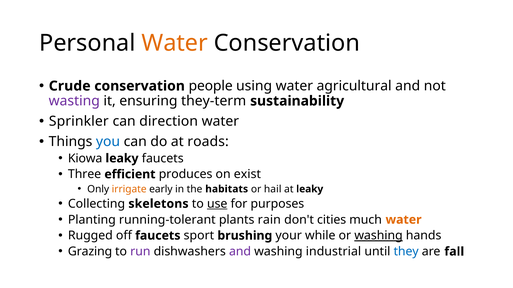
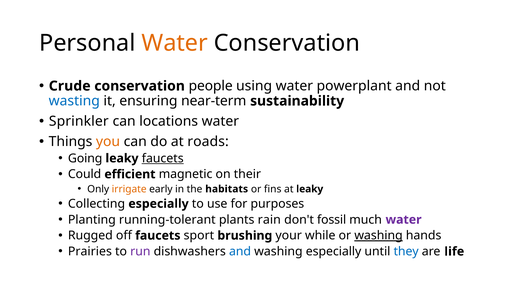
agricultural: agricultural -> powerplant (354, 86)
wasting colour: purple -> blue (74, 101)
they-term: they-term -> near-term (214, 101)
direction: direction -> locations (169, 121)
you colour: blue -> orange (108, 142)
Kiowa: Kiowa -> Going (85, 159)
faucets underline: none -> present (163, 159)
Three: Three -> Could (85, 175)
produces: produces -> magnetic (186, 175)
exist: exist -> their (247, 175)
hail: hail -> fins (273, 189)
Collecting skeletons: skeletons -> especially (159, 204)
use underline: present -> none (217, 204)
cities: cities -> fossil (332, 220)
water colour: orange -> purple (404, 220)
Grazing: Grazing -> Prairies (90, 252)
and colour: purple -> blue (240, 252)
washing industrial: industrial -> especially (334, 252)
fall: fall -> life (454, 252)
